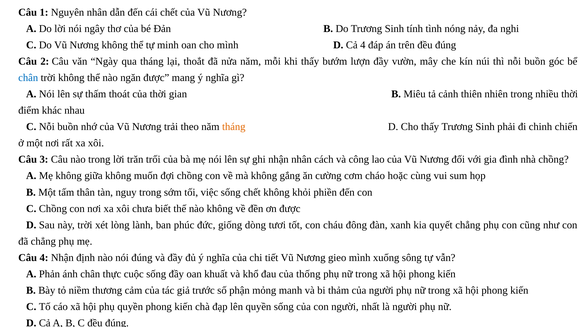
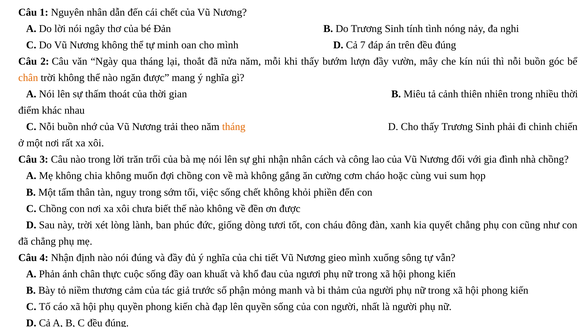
Cả 4: 4 -> 7 (363, 45)
chân colour: blue -> orange (28, 78)
giữa: giữa -> chia (93, 176)
thống: thống -> ngươi (308, 274)
